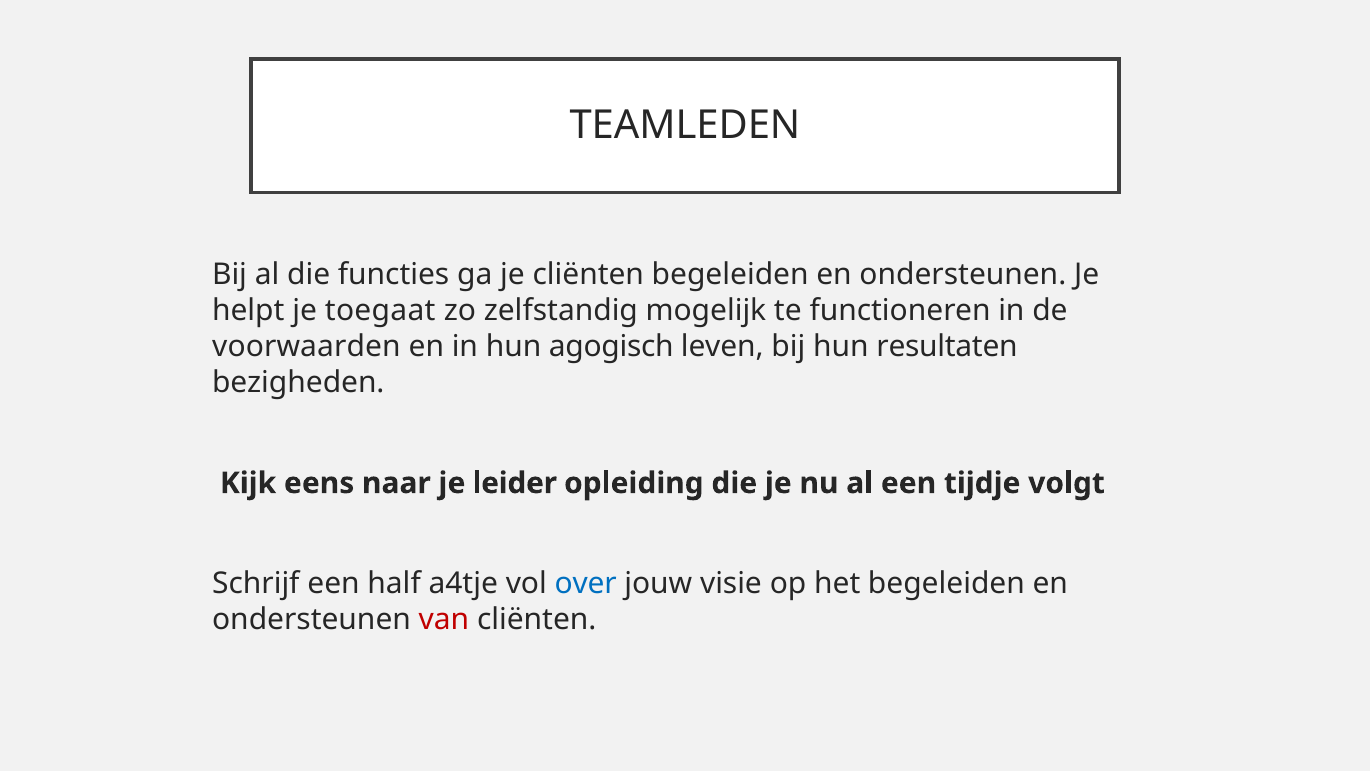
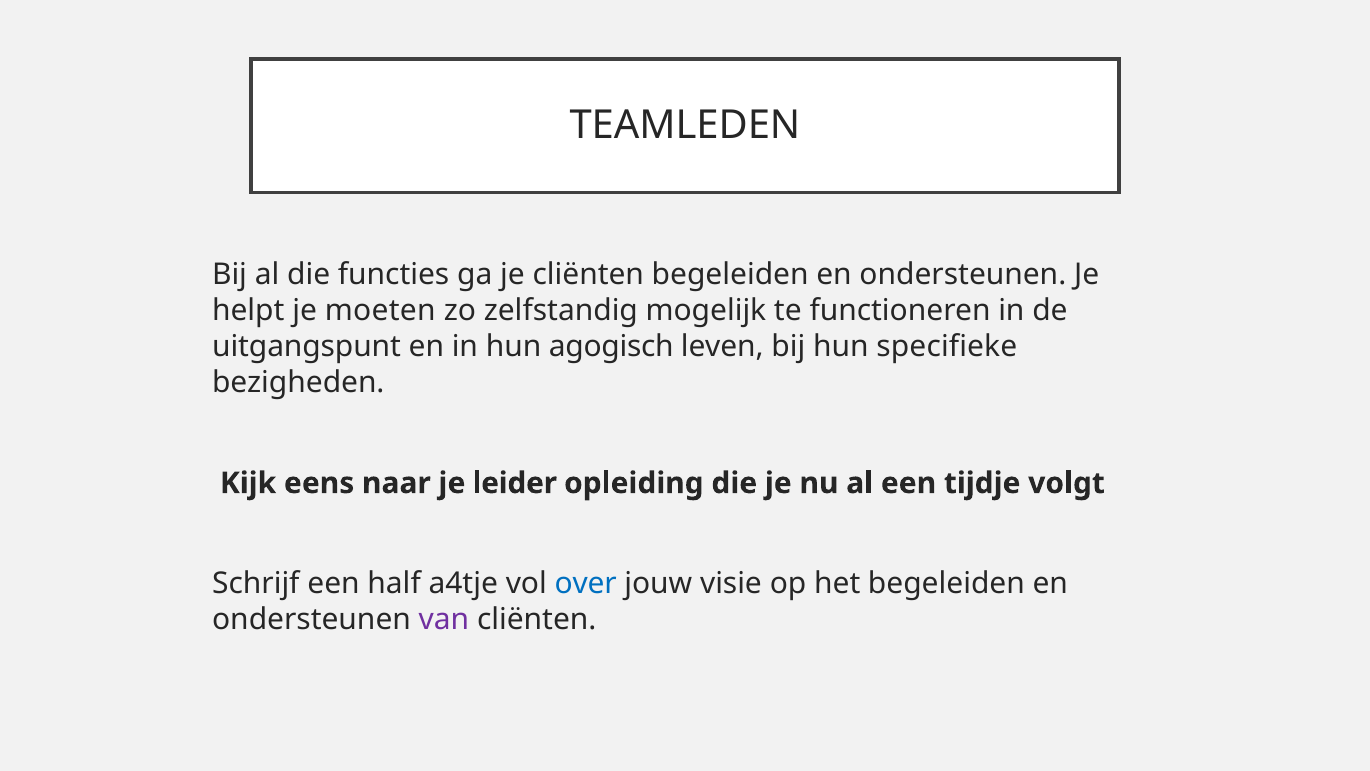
toegaat: toegaat -> moeten (380, 311)
voorwaarden: voorwaarden -> uitgangspunt (307, 347)
resultaten: resultaten -> specifieke (947, 347)
van colour: red -> purple (444, 619)
